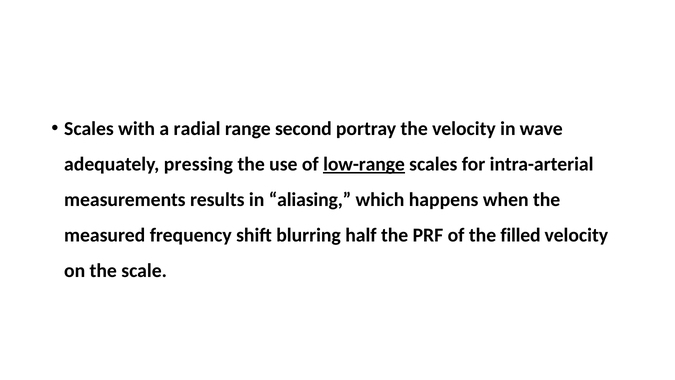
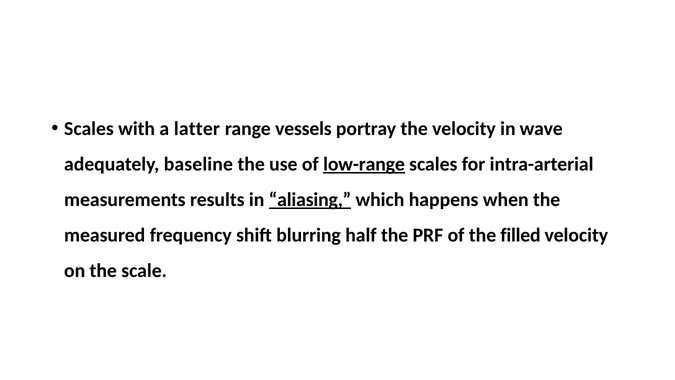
radial: radial -> latter (197, 129)
second: second -> vessels (303, 129)
pressing: pressing -> baseline (198, 164)
aliasing underline: none -> present (310, 200)
